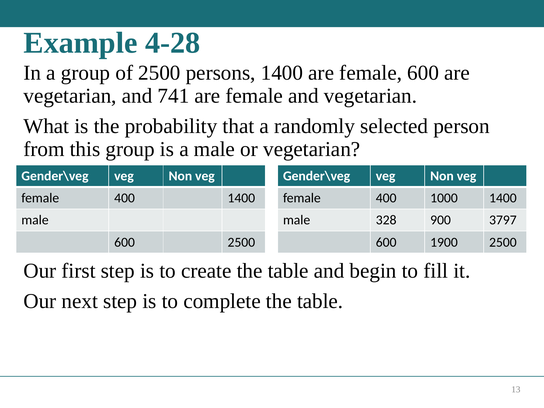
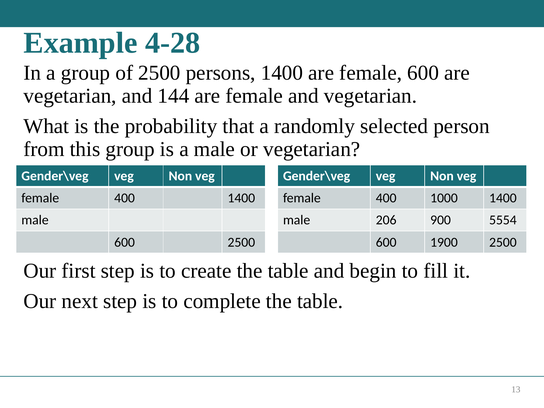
741: 741 -> 144 (173, 96)
328: 328 -> 206 (386, 220)
3797: 3797 -> 5554 (503, 220)
